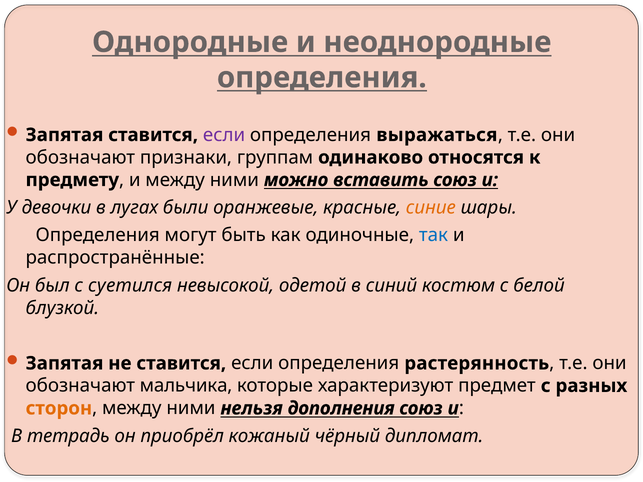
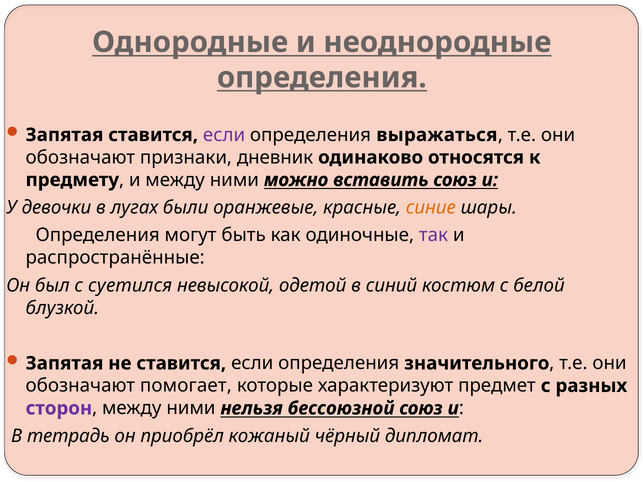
группам: группам -> дневник (275, 157)
так colour: blue -> purple (433, 235)
растерянность: растерянность -> значительного (477, 363)
мальчика: мальчика -> помогает (186, 386)
сторон colour: orange -> purple (59, 408)
дополнения: дополнения -> бессоюзной (341, 408)
